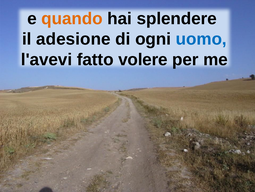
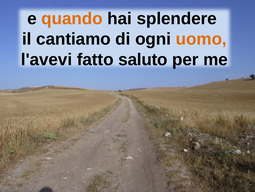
adesione: adesione -> cantiamo (73, 39)
uomo colour: blue -> orange (201, 39)
volere: volere -> saluto (143, 59)
